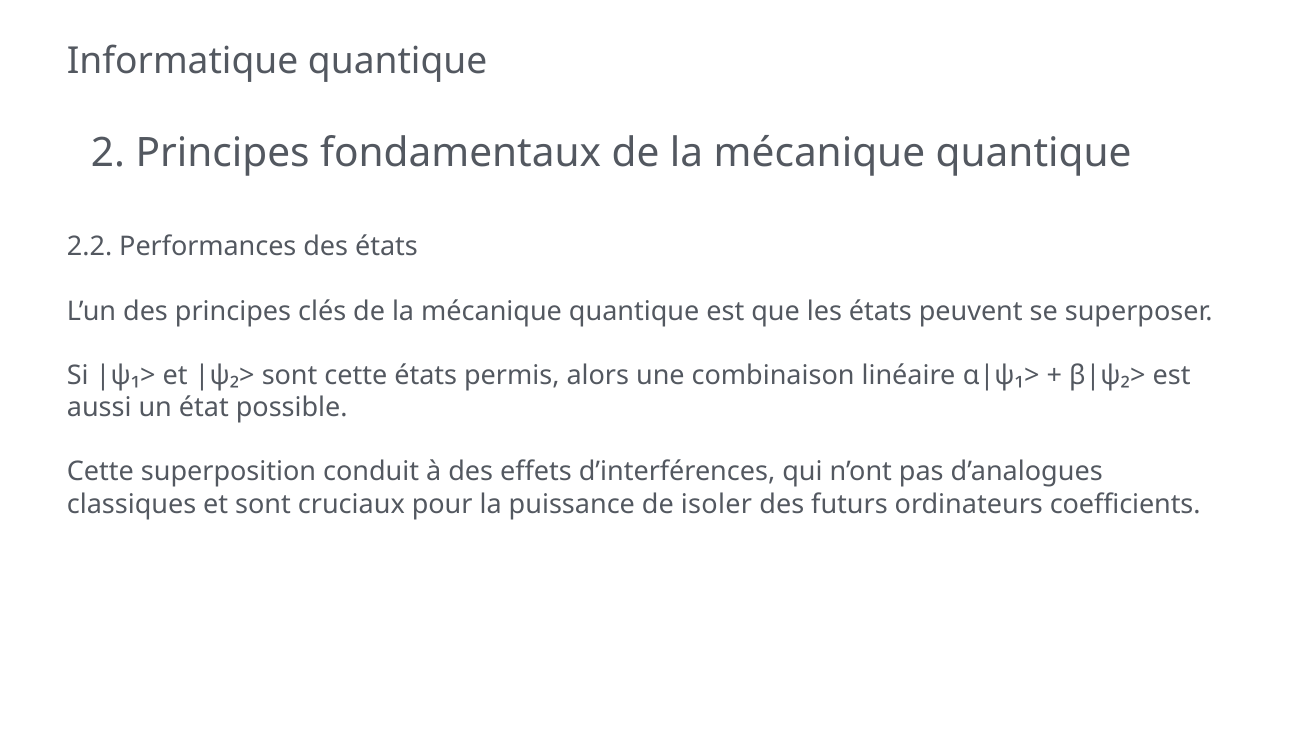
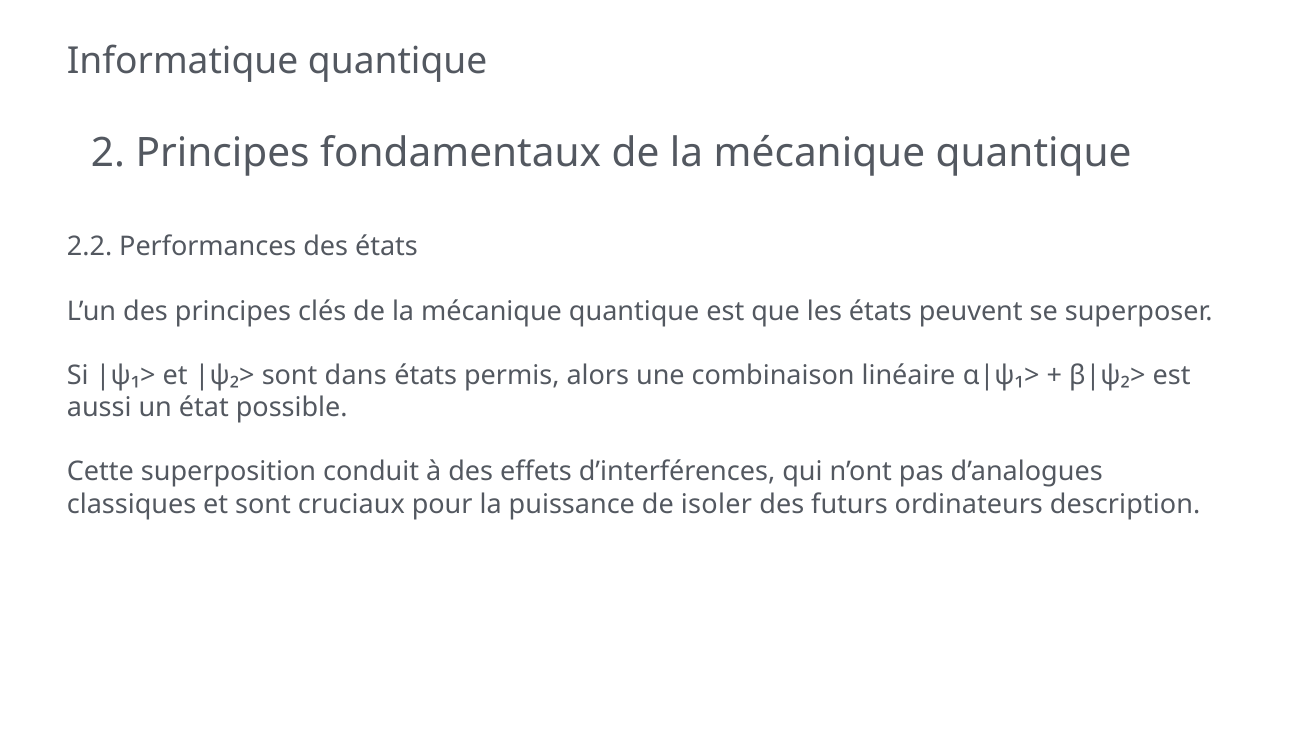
sont cette: cette -> dans (356, 375)
coefficients: coefficients -> description (1125, 504)
